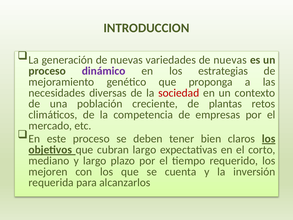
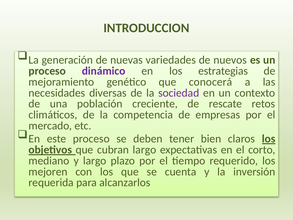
variedades de nuevas: nuevas -> nuevos (230, 60)
proponga: proponga -> conocerá (211, 82)
sociedad colour: red -> purple (179, 93)
plantas: plantas -> rescate (225, 104)
